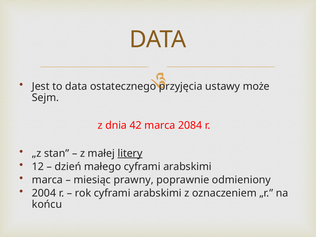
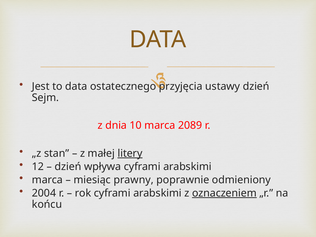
ustawy może: może -> dzień (256, 86)
42: 42 -> 10 (136, 125)
2084: 2084 -> 2089 (190, 125)
małego: małego -> wpływa (103, 167)
oznaczeniem underline: none -> present (224, 193)
